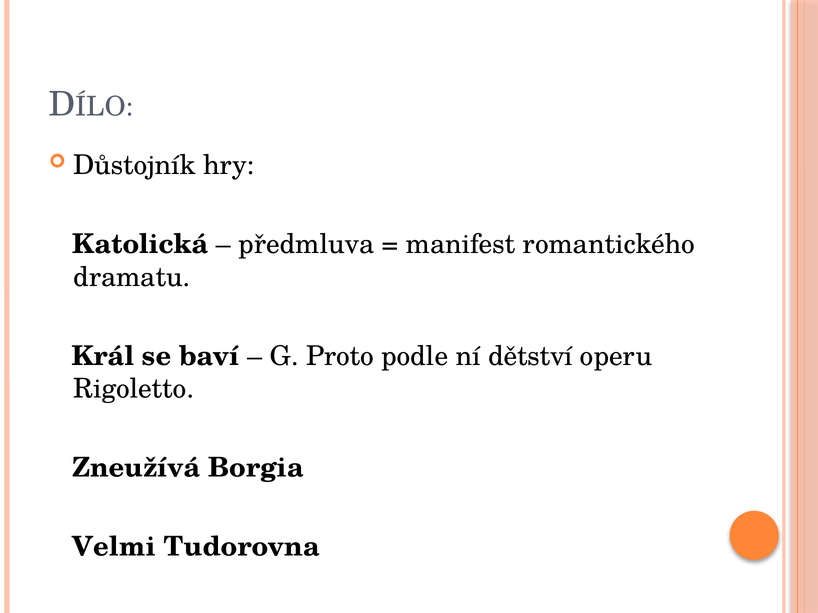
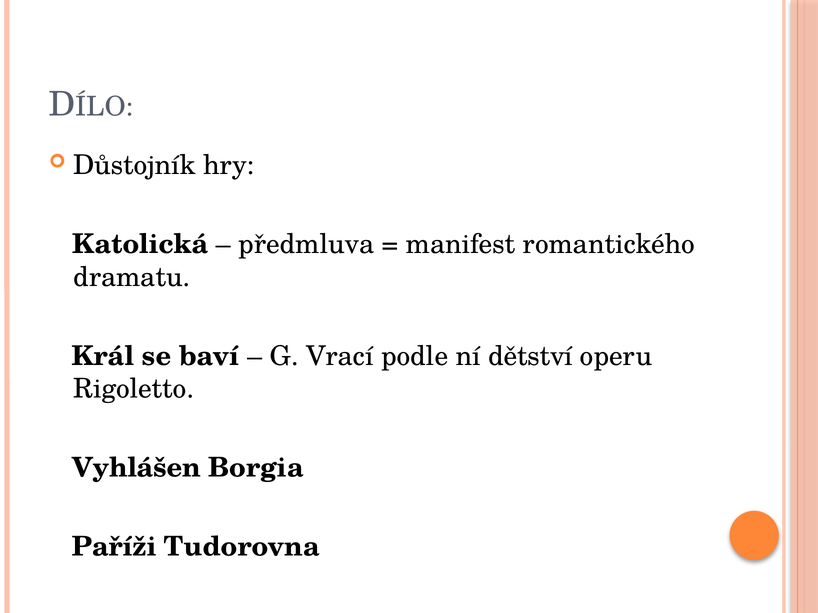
Proto: Proto -> Vrací (340, 356)
Zneužívá: Zneužívá -> Vyhlášen (137, 468)
Velmi: Velmi -> Paříži (114, 547)
